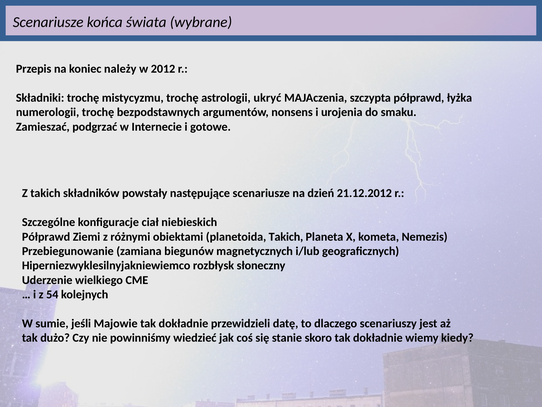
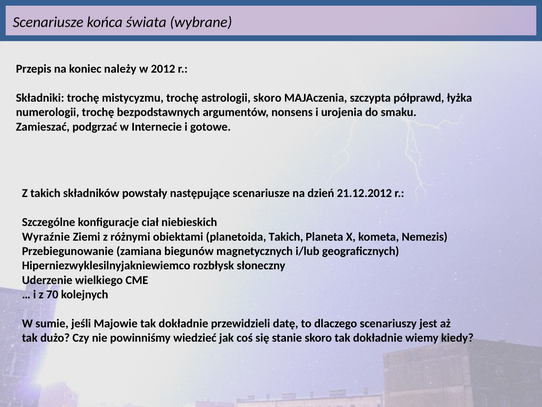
astrologii ukryć: ukryć -> skoro (267, 98)
Półprawd: Półprawd -> Wyraźnie (46, 236)
54: 54 -> 70 (52, 294)
